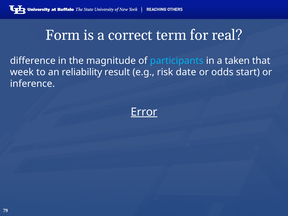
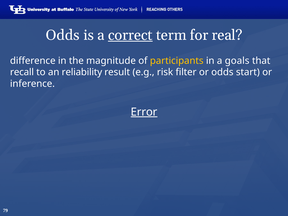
Form: Form -> Odds (63, 35)
correct underline: none -> present (130, 35)
participants colour: light blue -> yellow (177, 61)
taken: taken -> goals (237, 61)
week: week -> recall (22, 72)
date: date -> filter (186, 72)
